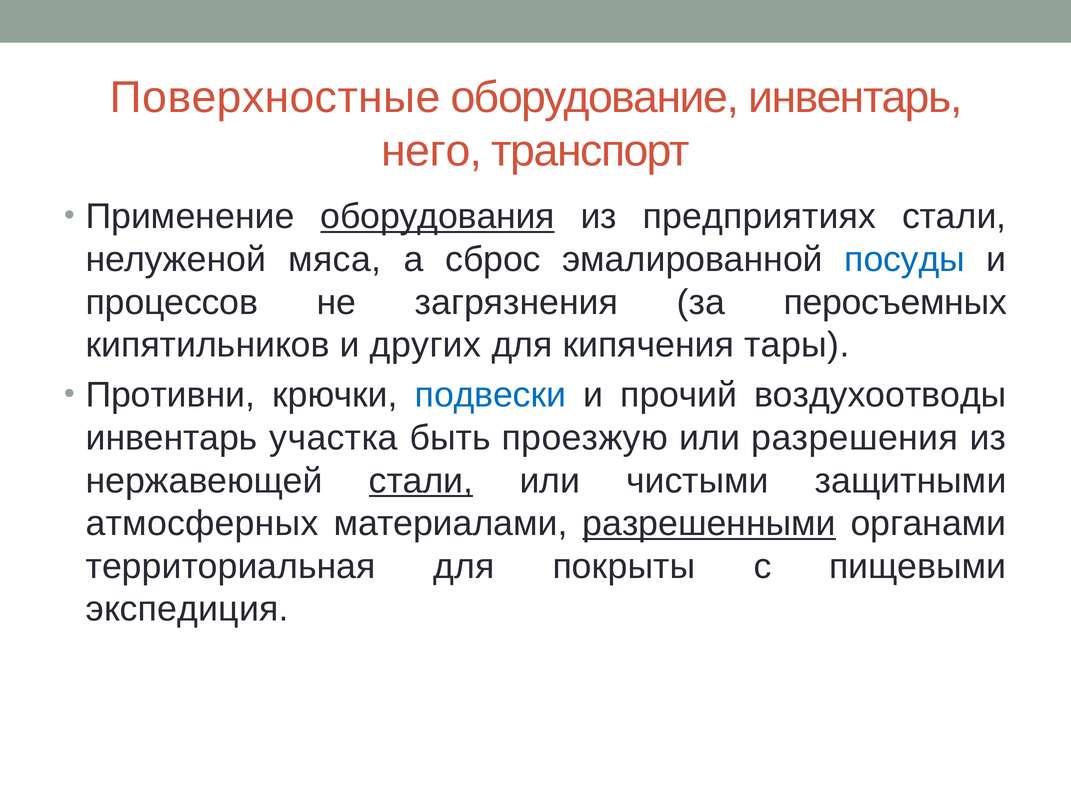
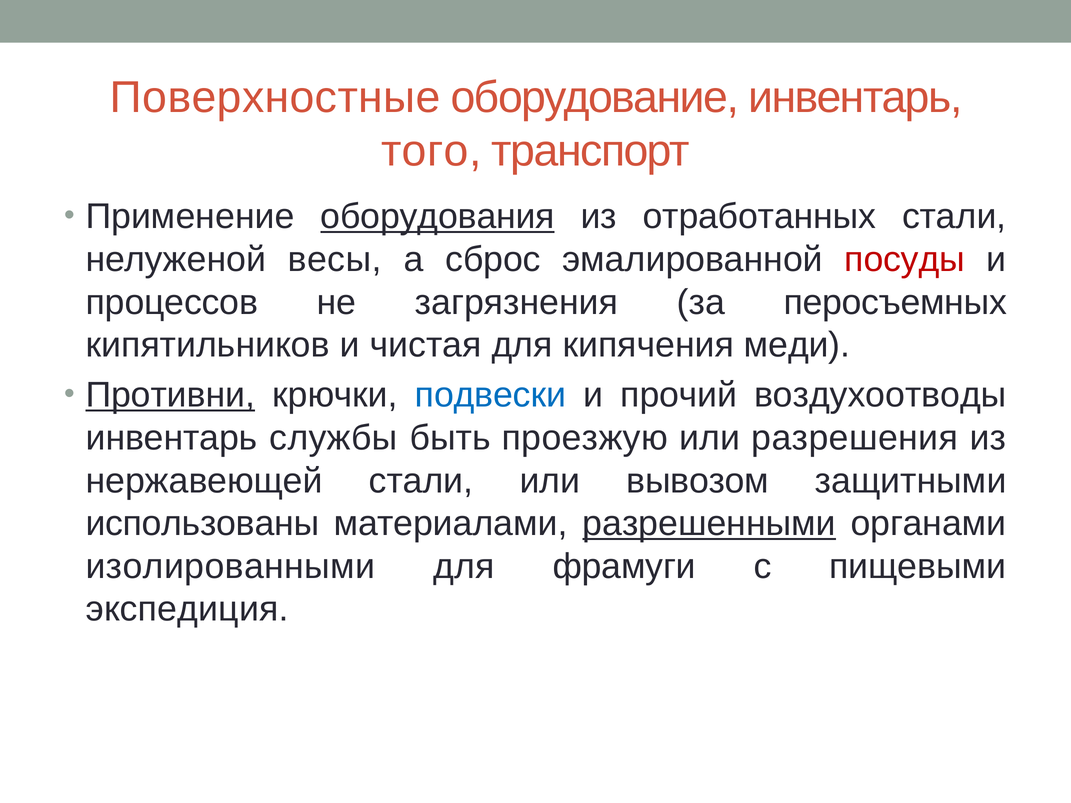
него: него -> того (431, 151)
предприятиях: предприятиях -> отработанных (759, 217)
мяса: мяса -> весы (335, 260)
посуды colour: blue -> red (905, 260)
других: других -> чистая (426, 345)
тары: тары -> меди (797, 345)
Противни underline: none -> present (170, 395)
участка: участка -> службы (333, 438)
стали underline: present -> none (421, 481)
чистыми: чистыми -> вывозом (698, 481)
атмосферных: атмосферных -> использованы (202, 524)
территориальная: территориальная -> изолированными (230, 567)
покрыты: покрыты -> фрамуги (624, 567)
